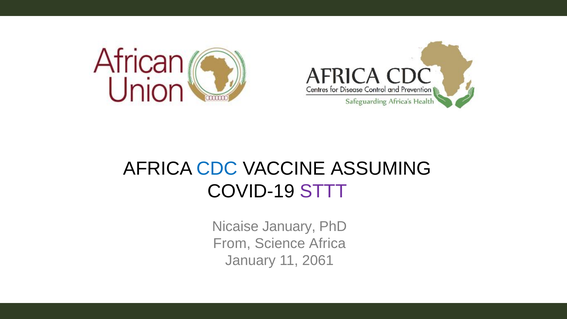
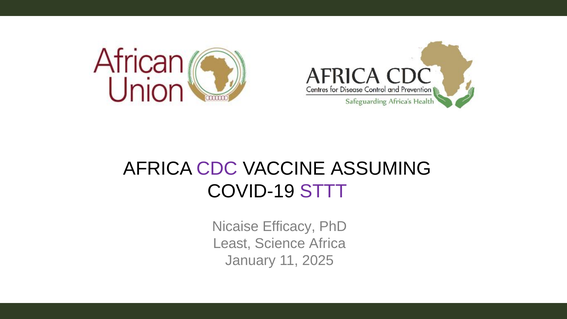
CDC colour: blue -> purple (217, 169)
Nicaise January: January -> Efficacy (289, 226)
From: From -> Least (232, 243)
2061: 2061 -> 2025 (318, 260)
